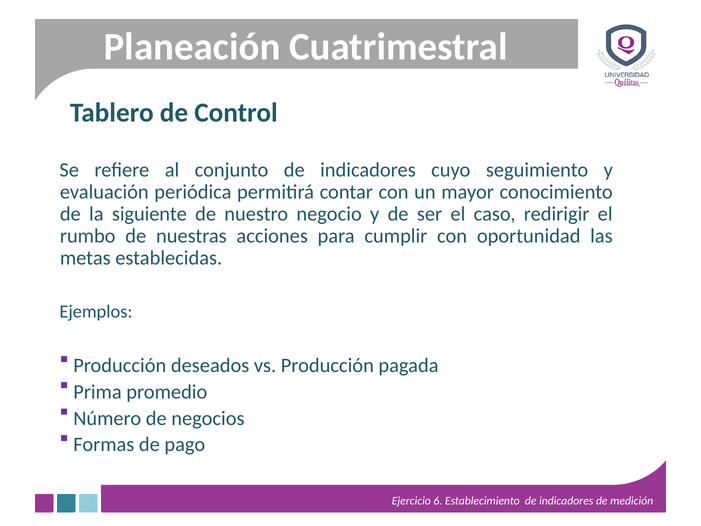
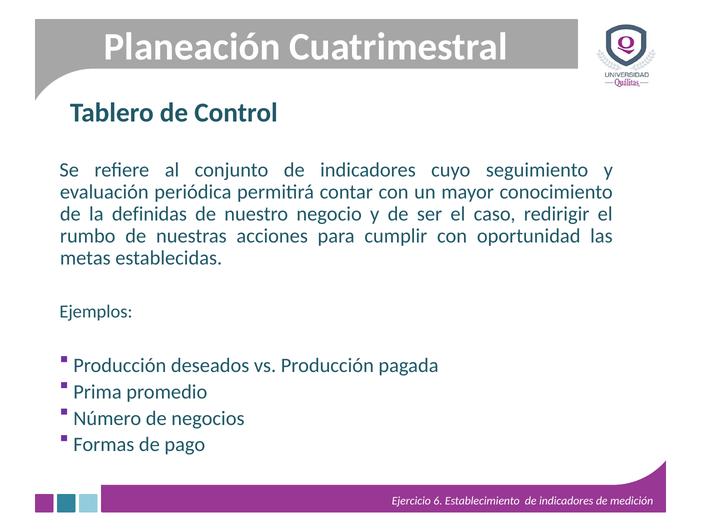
siguiente: siguiente -> definidas (149, 214)
